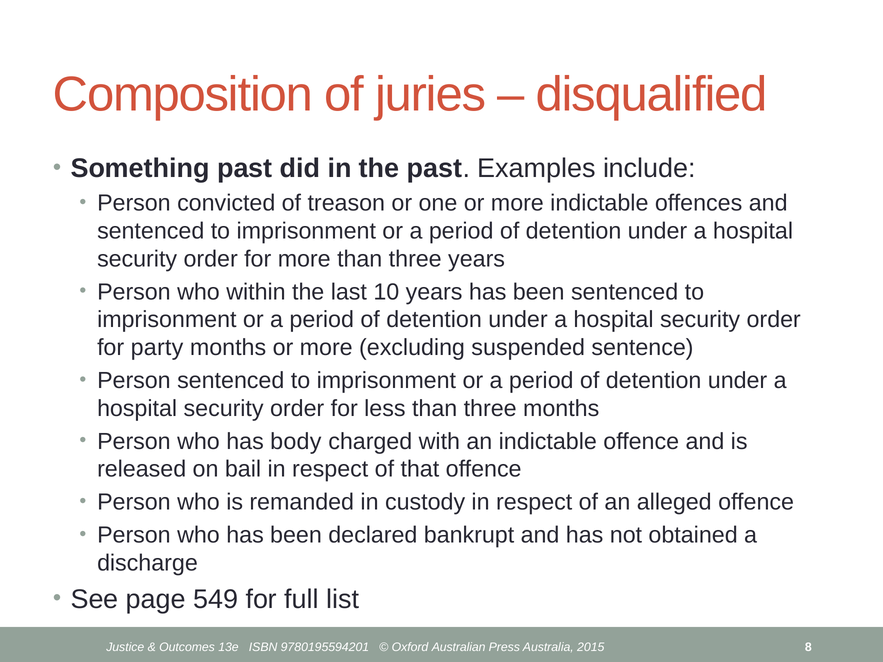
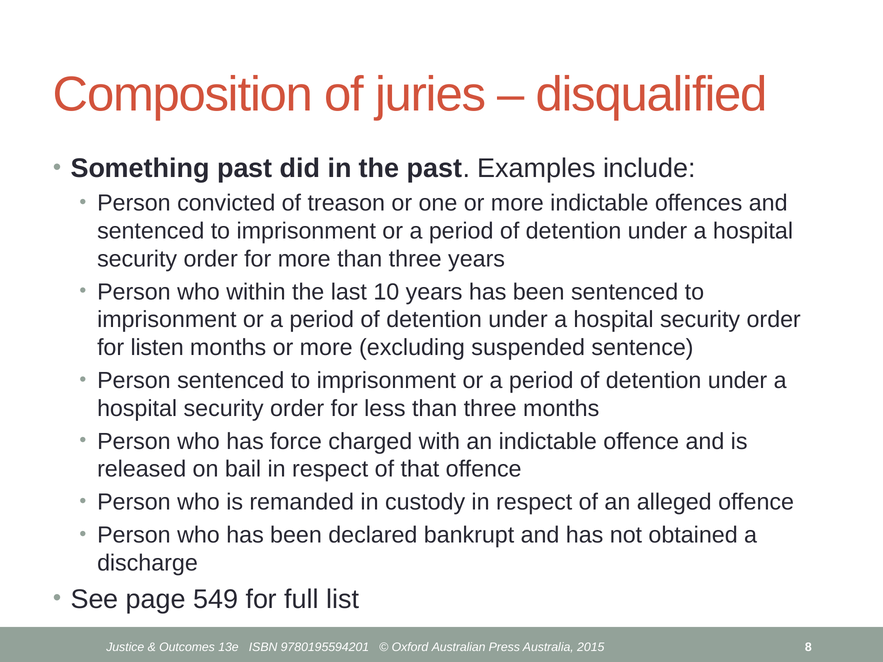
party: party -> listen (157, 348)
body: body -> force (296, 441)
